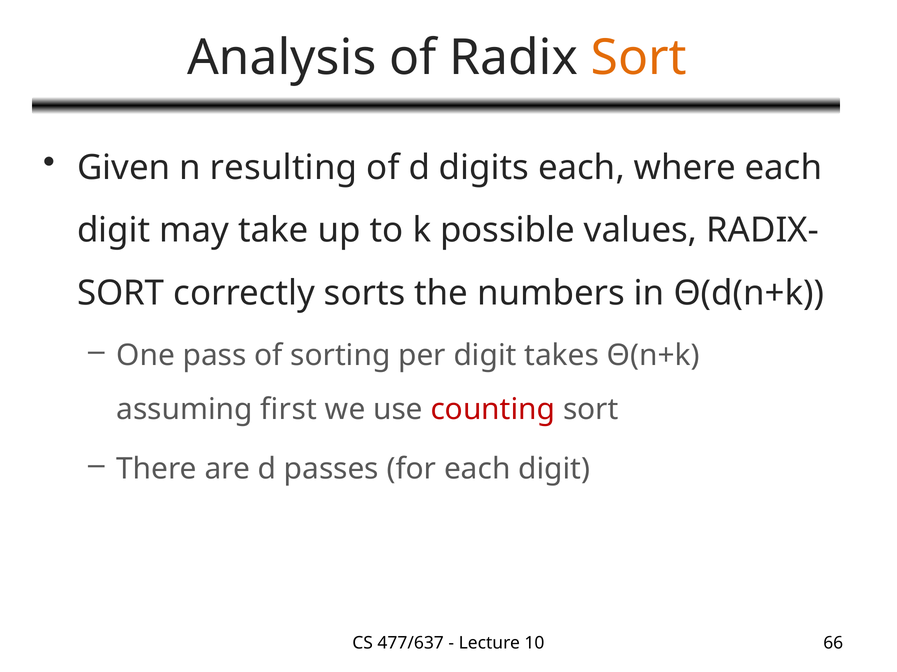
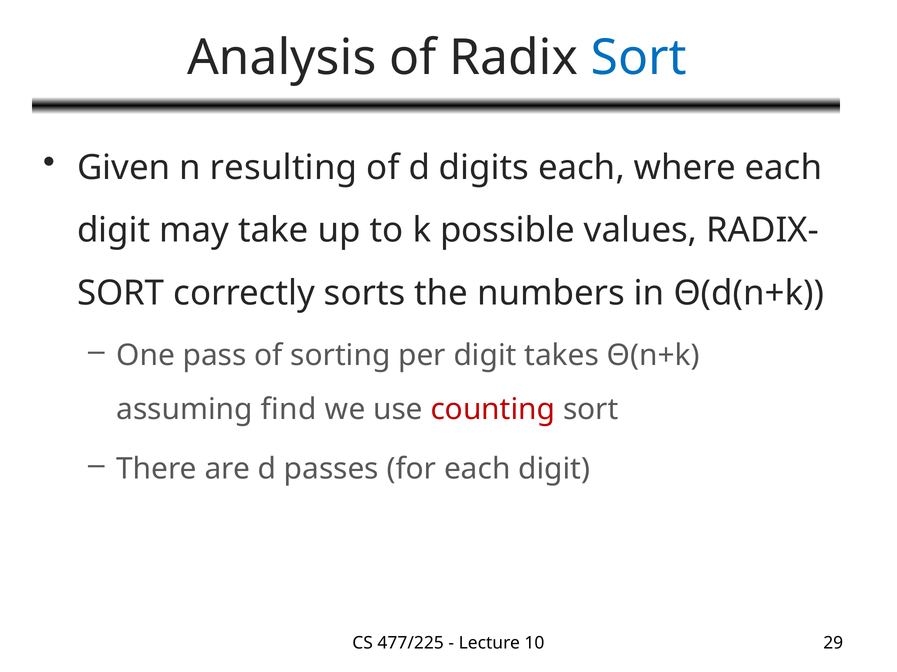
Sort colour: orange -> blue (639, 58)
first: first -> find (289, 410)
477/637: 477/637 -> 477/225 (411, 644)
66: 66 -> 29 (833, 644)
